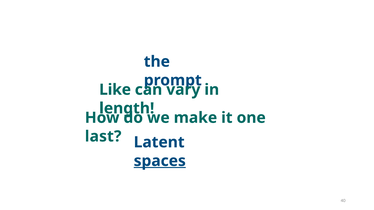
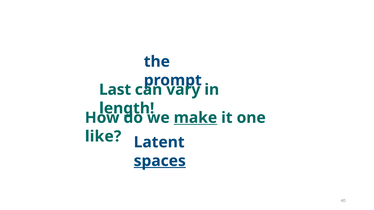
Like: Like -> Last (115, 90)
make underline: none -> present (195, 118)
last: last -> like (103, 137)
